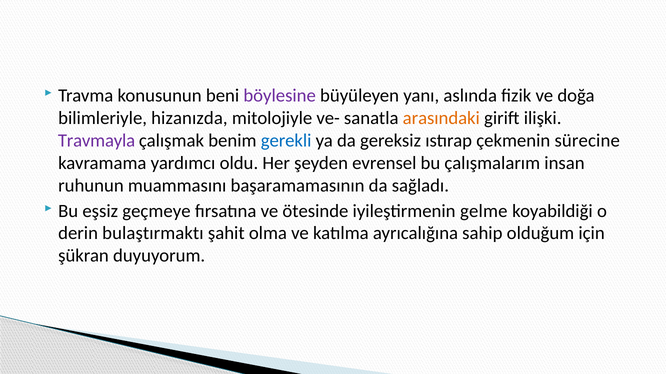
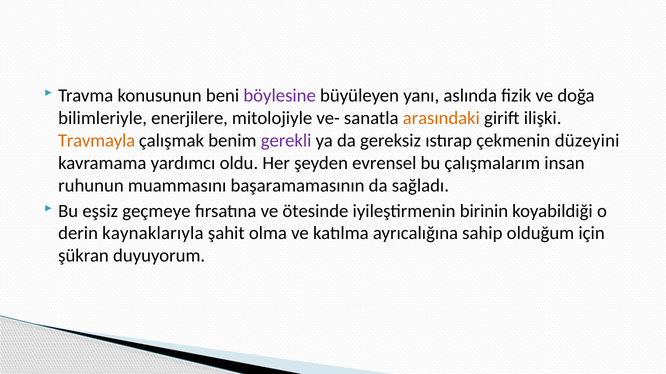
hizanızda: hizanızda -> enerjilere (190, 118)
Travmayla colour: purple -> orange (97, 141)
gerekli colour: blue -> purple (286, 141)
sürecine: sürecine -> düzeyini (587, 141)
gelme: gelme -> birinin (484, 211)
bulaştırmaktı: bulaştırmaktı -> kaynaklarıyla (153, 234)
